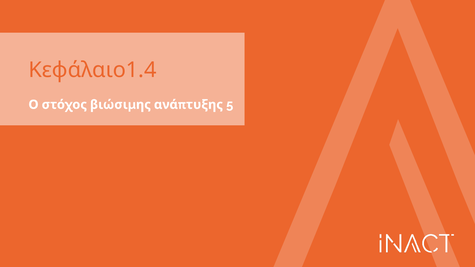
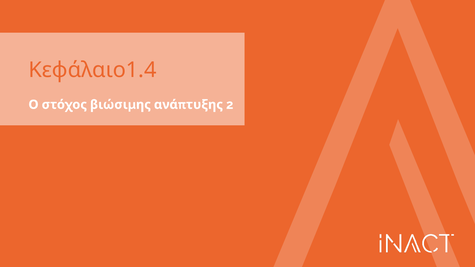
5: 5 -> 2 (230, 105)
